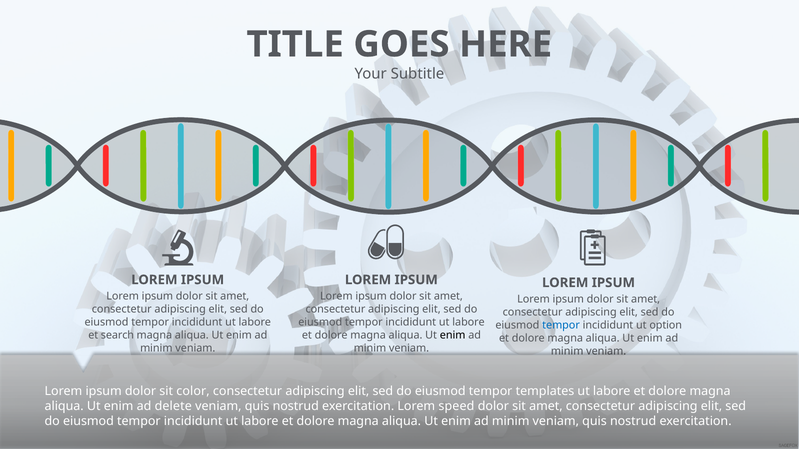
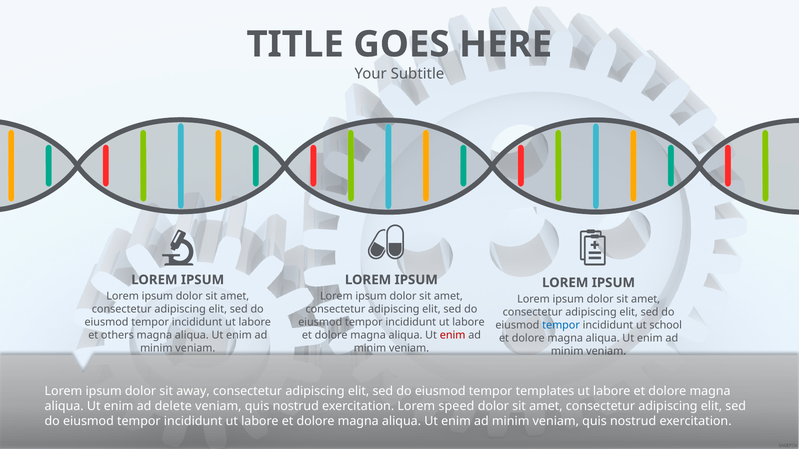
option: option -> school (666, 325)
search: search -> others (117, 335)
enim colour: black -> red (453, 335)
color: color -> away (193, 392)
